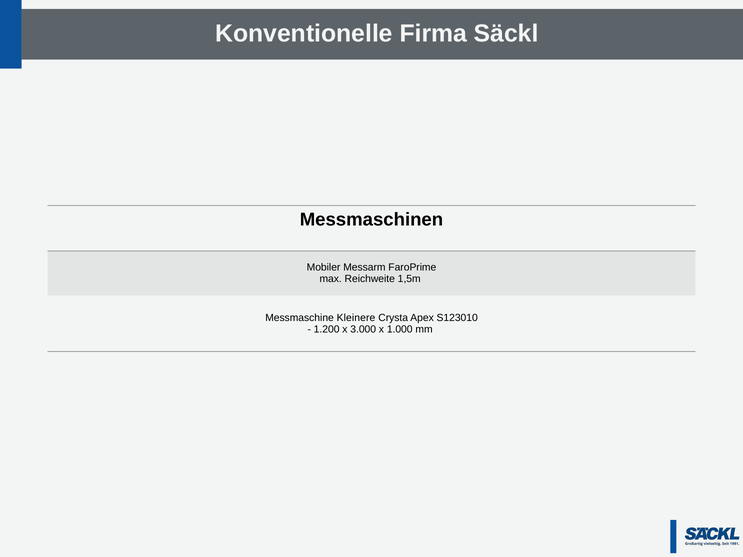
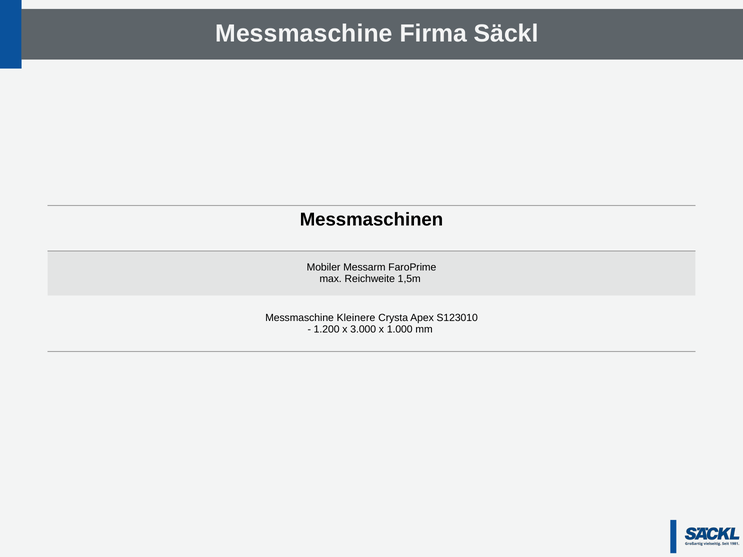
Konventionelle: Konventionelle -> Messmaschine (304, 34)
